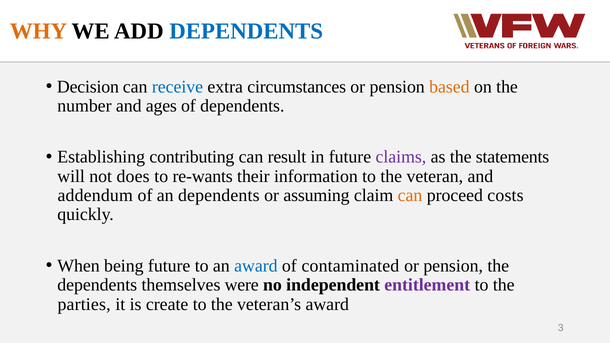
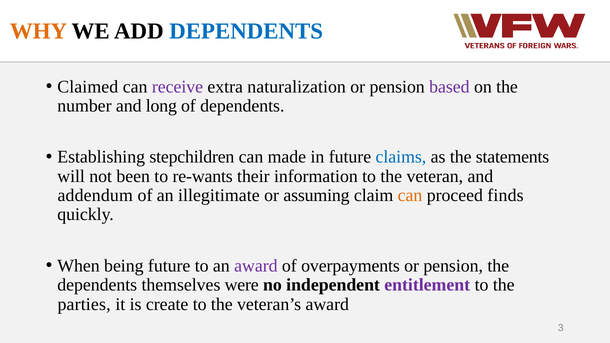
Decision: Decision -> Claimed (88, 87)
receive colour: blue -> purple (178, 87)
circumstances: circumstances -> naturalization (297, 87)
based colour: orange -> purple (449, 87)
ages: ages -> long (161, 106)
contributing: contributing -> stepchildren (192, 157)
result: result -> made (287, 157)
claims colour: purple -> blue (401, 157)
does: does -> been (133, 176)
an dependents: dependents -> illegitimate (219, 195)
costs: costs -> finds (506, 195)
award colour: blue -> purple (256, 266)
contaminated: contaminated -> overpayments (351, 266)
